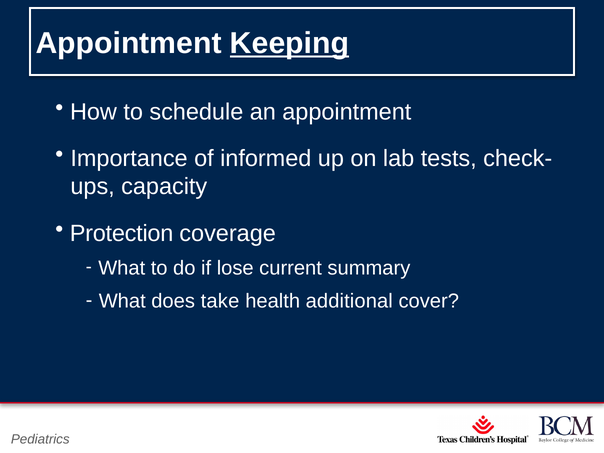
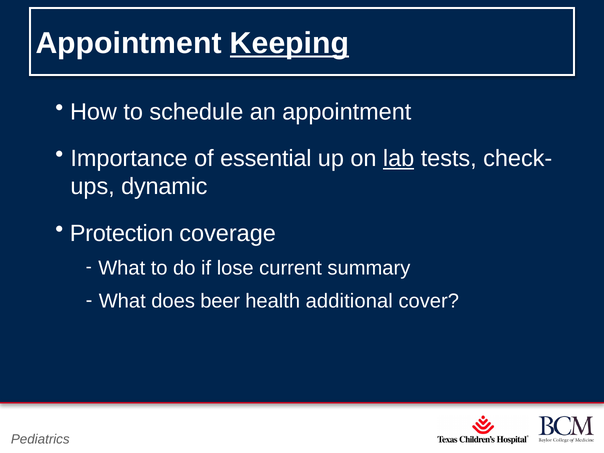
informed: informed -> essential (266, 159)
lab underline: none -> present (399, 159)
capacity: capacity -> dynamic (164, 187)
take: take -> beer (220, 301)
